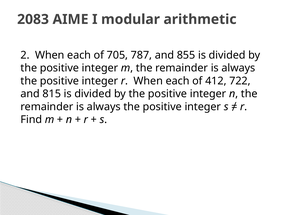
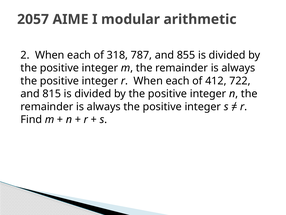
2083: 2083 -> 2057 (33, 19)
705: 705 -> 318 (117, 55)
